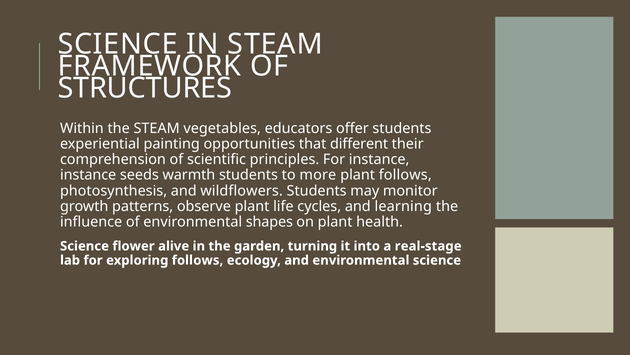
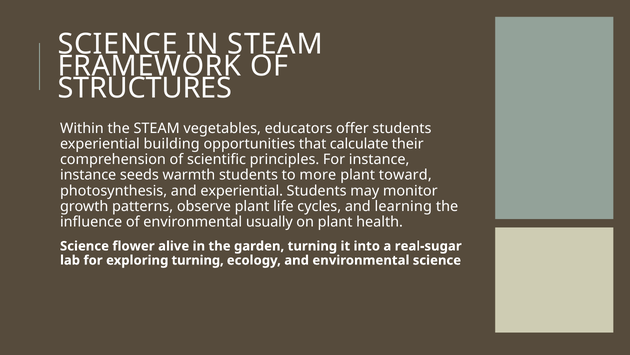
painting: painting -> building (172, 144)
different: different -> calculate (359, 144)
plant follows: follows -> toward (405, 175)
and wildflowers: wildflowers -> experiential (242, 190)
shapes: shapes -> usually (269, 222)
real-stage: real-stage -> real-sugar (428, 246)
exploring follows: follows -> turning (198, 260)
